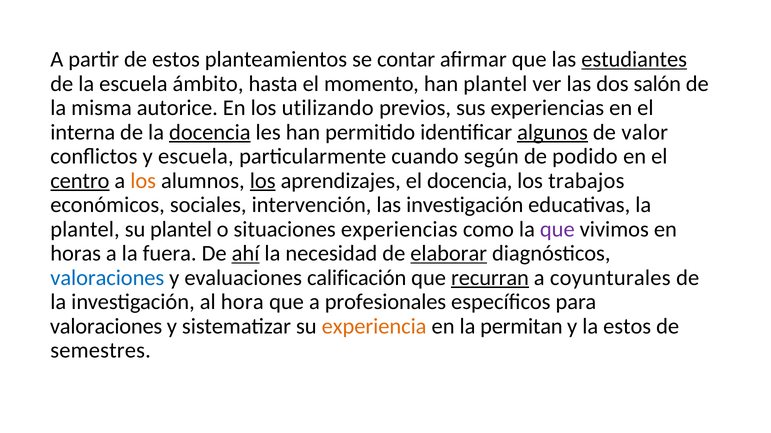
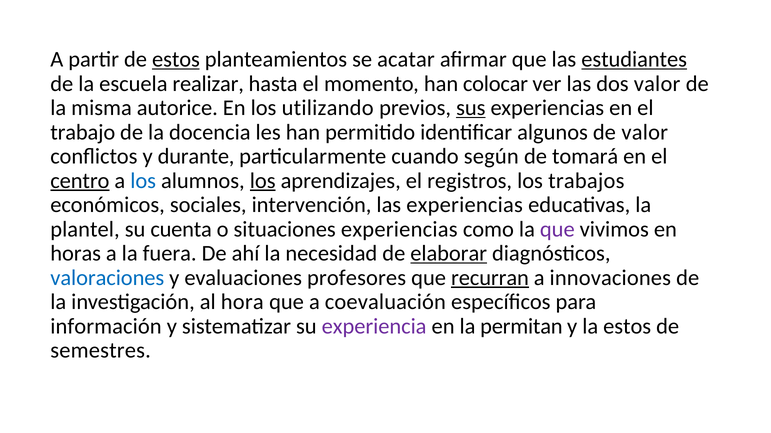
estos underline: none -> present (176, 59)
contar: contar -> acatar (406, 59)
ámbito: ámbito -> realizar (208, 84)
han plantel: plantel -> colocar (495, 84)
dos salón: salón -> valor (657, 84)
sus underline: none -> present (471, 108)
interna: interna -> trabajo (83, 132)
docencia underline: present -> none (210, 132)
algunos underline: present -> none (553, 132)
y escuela: escuela -> durante (196, 157)
podido: podido -> tomará (585, 157)
los colour: orange -> blue (143, 181)
el docencia: docencia -> registros (470, 181)
las investigación: investigación -> experiencias (465, 205)
su plantel: plantel -> cuenta (181, 229)
ahí underline: present -> none (246, 254)
calificación: calificación -> profesores (357, 278)
coyunturales: coyunturales -> innovaciones (610, 278)
profesionales: profesionales -> coevaluación (385, 302)
valoraciones: valoraciones -> información (106, 327)
experiencia colour: orange -> purple (374, 327)
